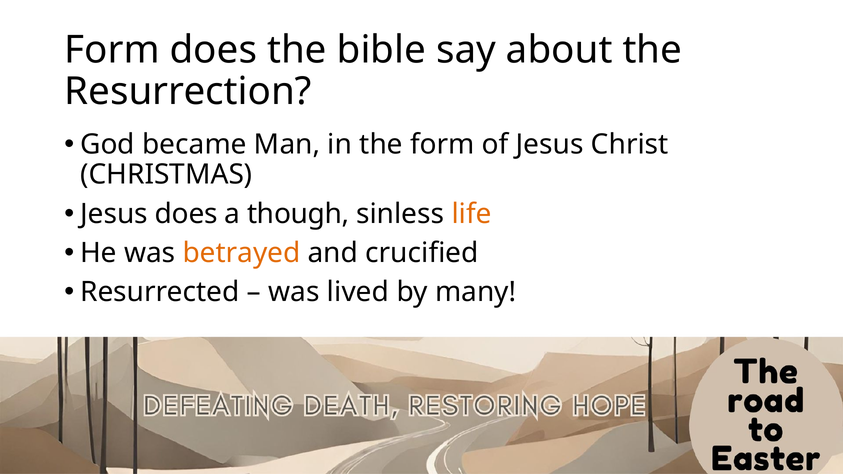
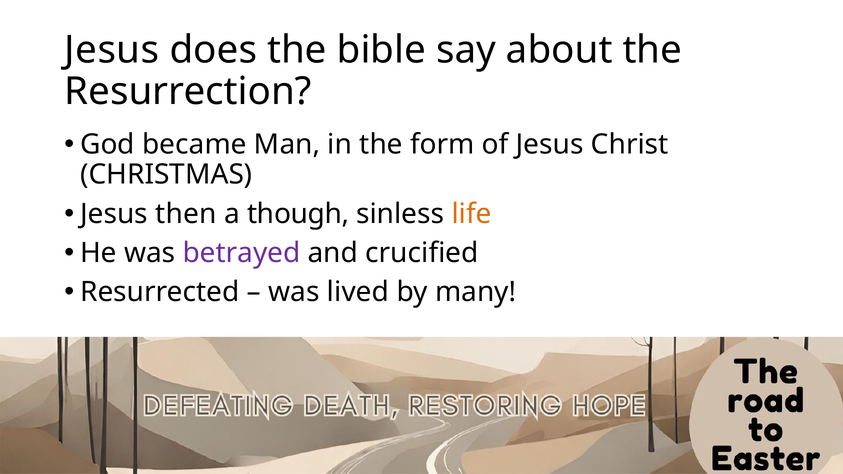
Form: Form -> Jesus (112, 50)
Jesus does: does -> then (186, 214)
betrayed colour: orange -> purple (241, 253)
